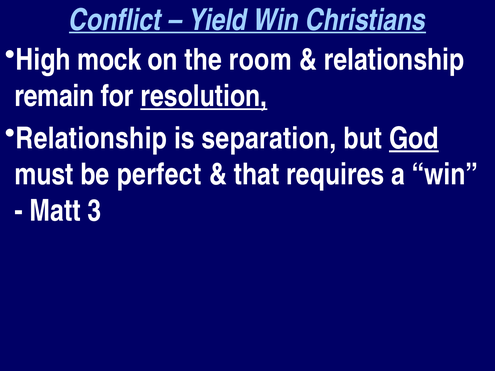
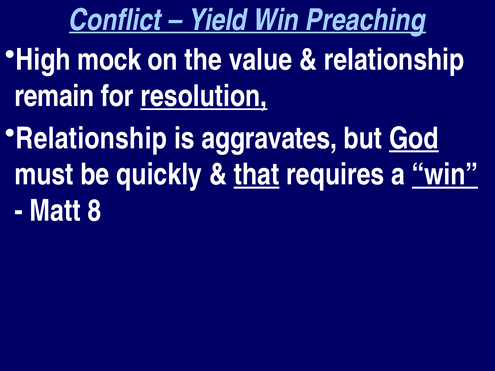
Christians: Christians -> Preaching (366, 20)
room: room -> value (260, 60)
separation: separation -> aggravates (269, 138)
perfect: perfect -> quickly (159, 175)
that underline: none -> present (257, 175)
win underline: none -> present (445, 175)
3: 3 -> 8 (94, 211)
